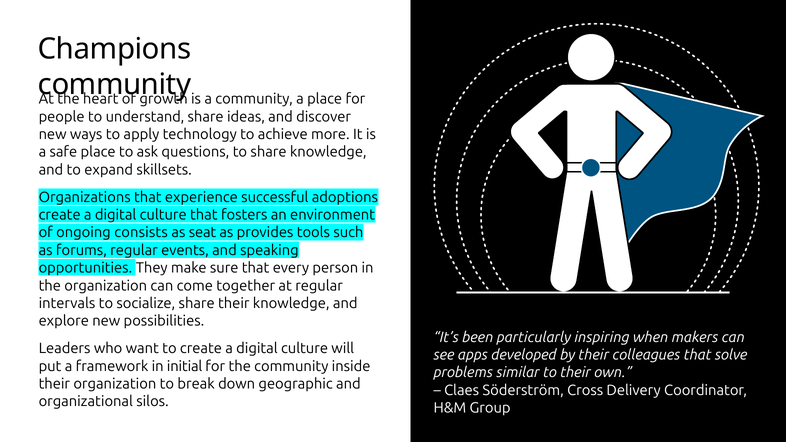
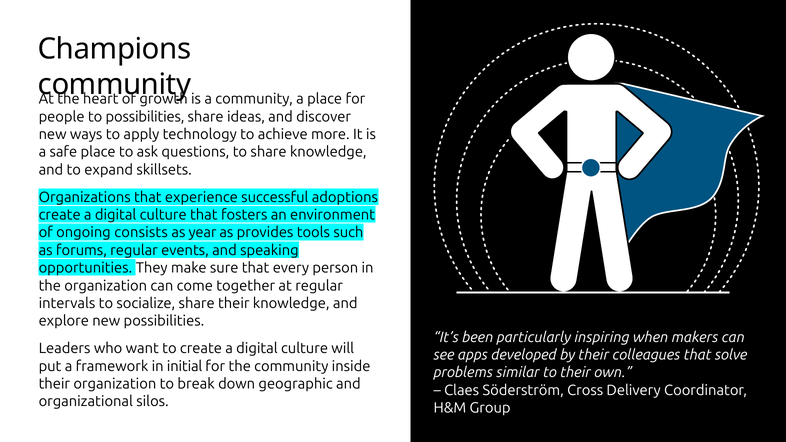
to understand: understand -> possibilities (145, 117)
seat: seat -> year (202, 233)
